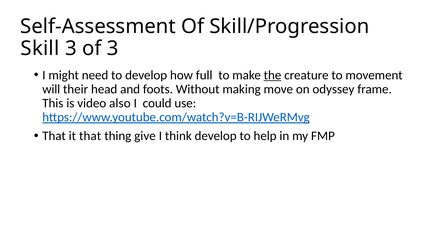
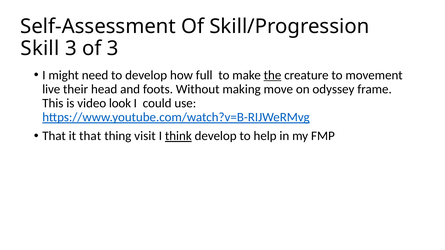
will: will -> live (51, 89)
also: also -> look (120, 103)
give: give -> visit (145, 136)
think underline: none -> present (178, 136)
